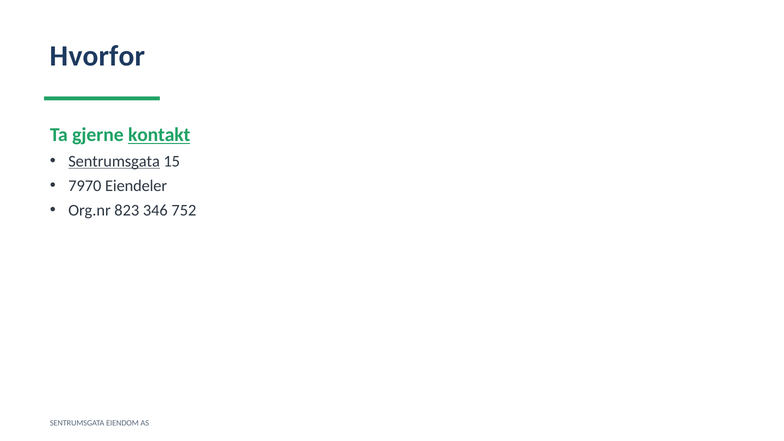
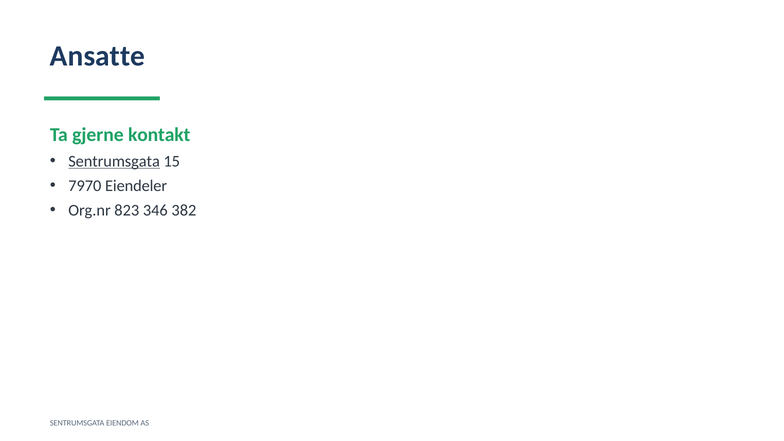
Hvorfor: Hvorfor -> Ansatte (98, 56)
kontakt underline: present -> none (159, 135)
752: 752 -> 382 (184, 210)
